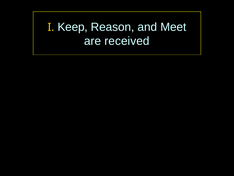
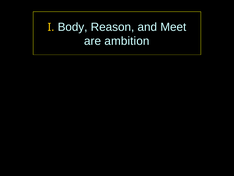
Keep: Keep -> Body (73, 27)
received: received -> ambition (127, 41)
